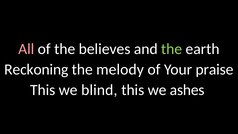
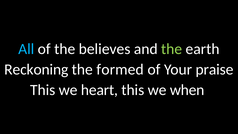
All colour: pink -> light blue (26, 49)
melody: melody -> formed (120, 69)
blind: blind -> heart (99, 90)
ashes: ashes -> when (187, 90)
